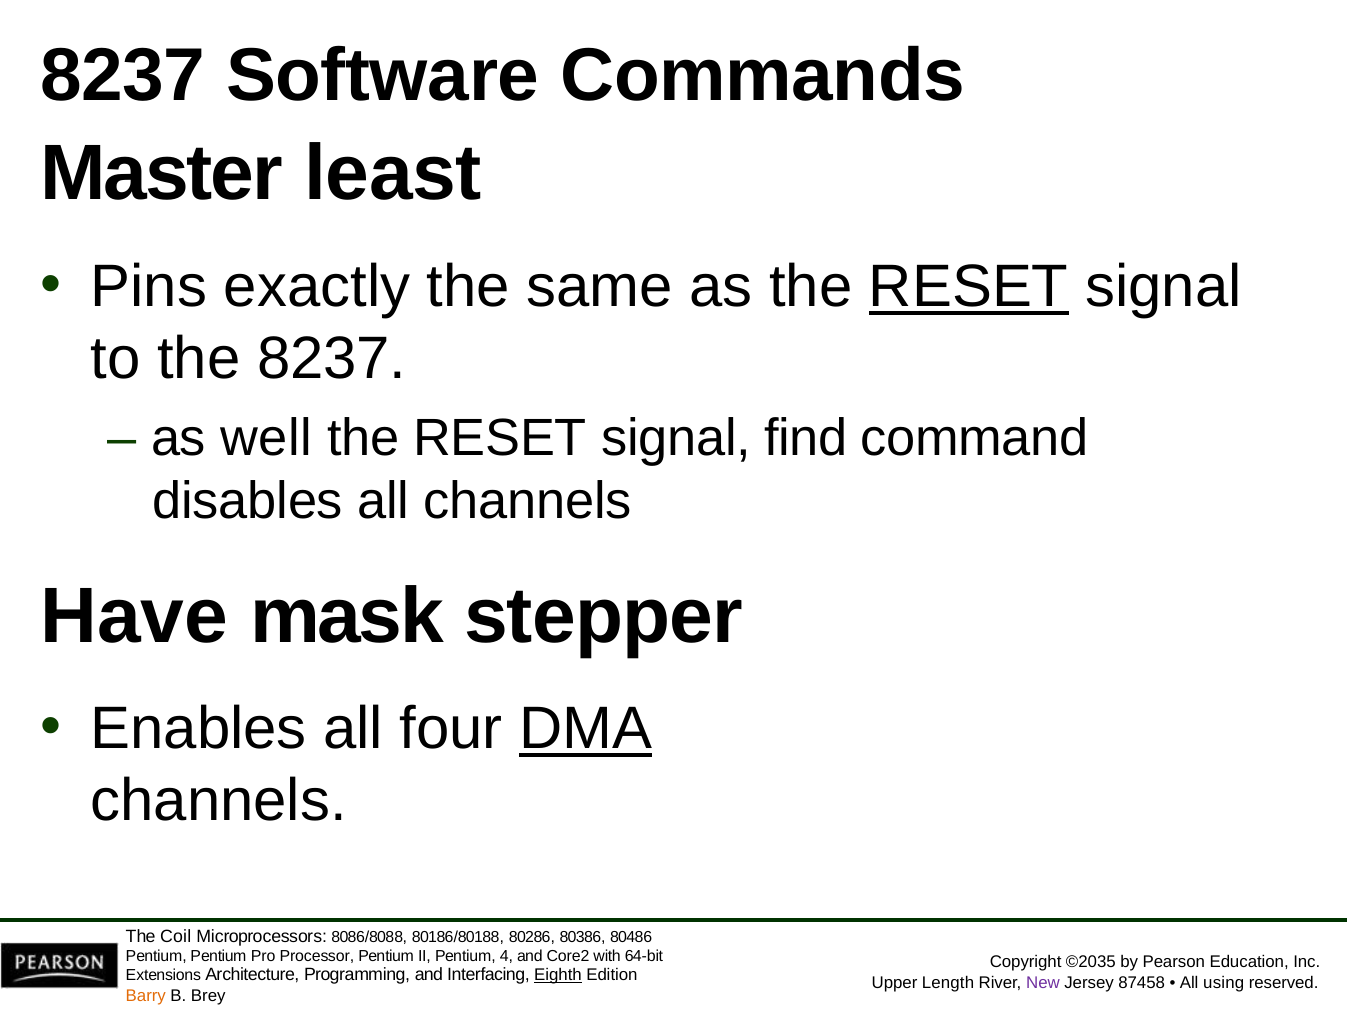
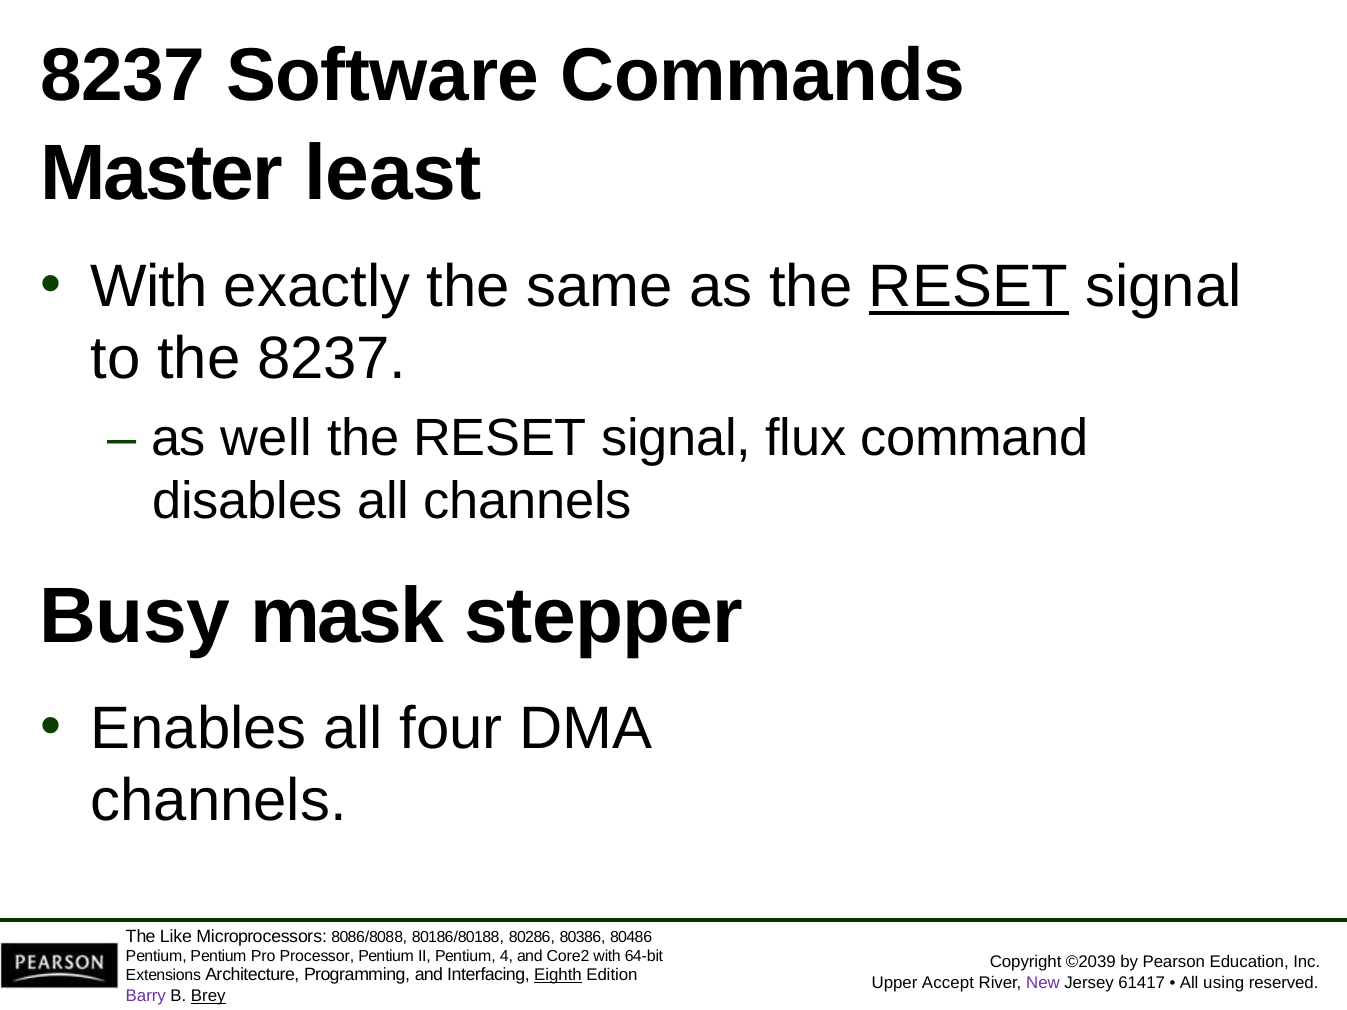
Pins: Pins -> With (149, 287)
find: find -> flux (806, 439)
Have: Have -> Busy (135, 617)
DMA underline: present -> none (586, 729)
Coil: Coil -> Like (176, 937)
©2035: ©2035 -> ©2039 (1091, 963)
Length: Length -> Accept (948, 983)
87458: 87458 -> 61417 (1142, 983)
Barry colour: orange -> purple (146, 996)
Brey underline: none -> present (208, 996)
